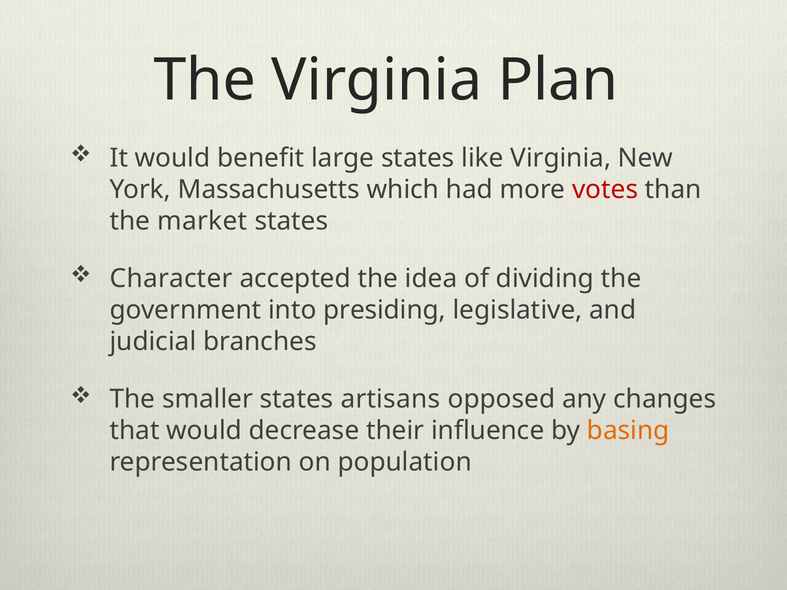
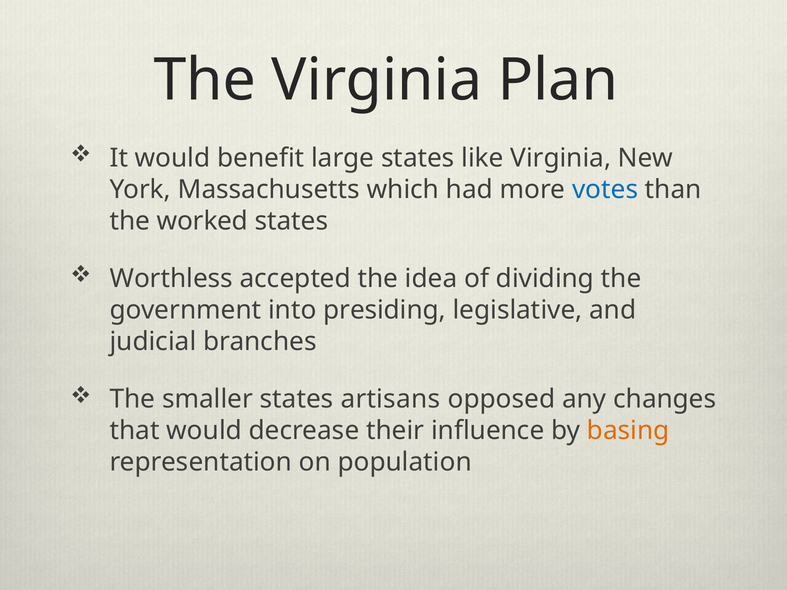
votes colour: red -> blue (605, 190)
market: market -> worked (203, 221)
Character: Character -> Worthless (171, 279)
